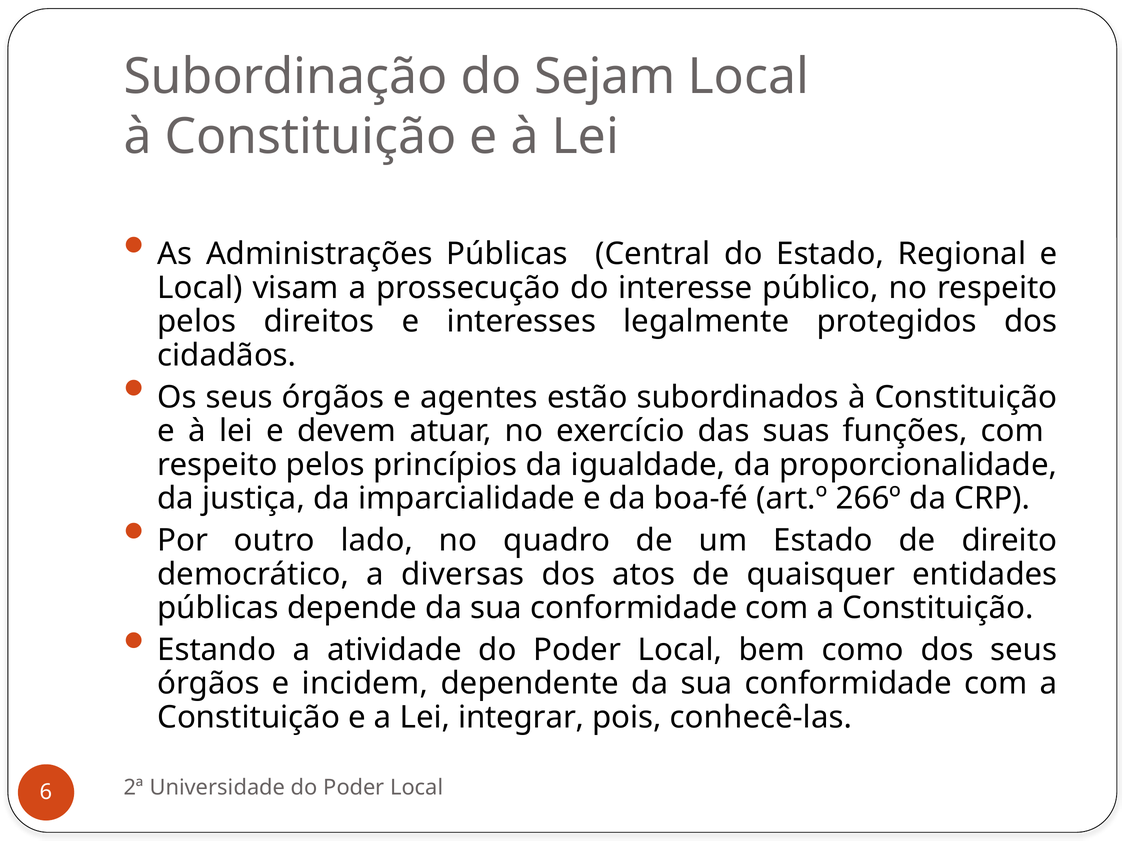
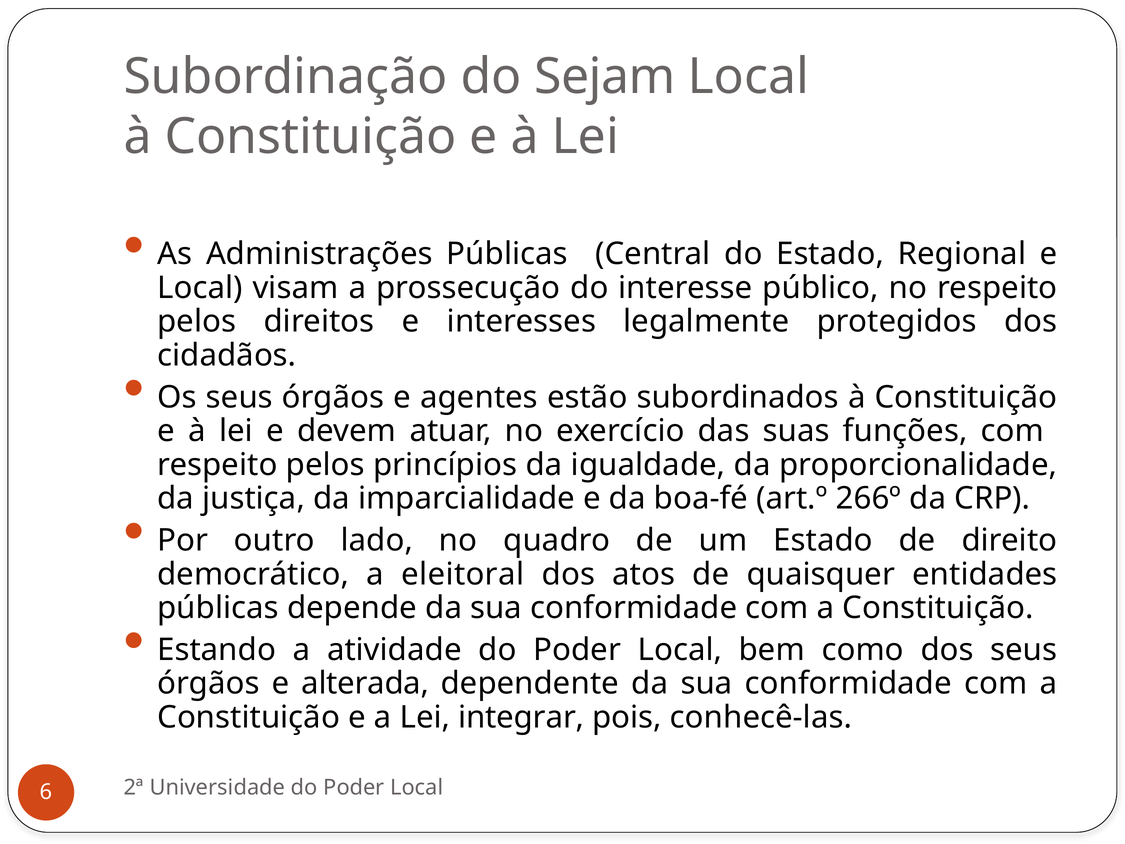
diversas: diversas -> eleitoral (463, 574)
incidem: incidem -> alterada (365, 683)
